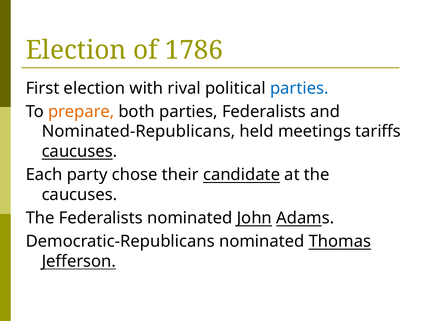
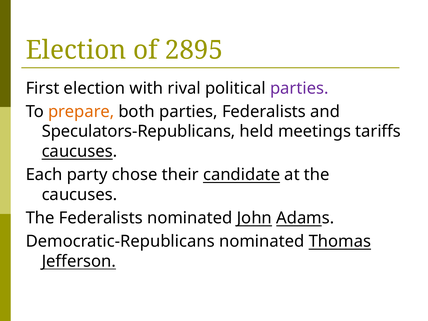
1786: 1786 -> 2895 (194, 50)
parties colour: blue -> purple (299, 88)
Nominated-Republicans: Nominated-Republicans -> Speculators-Republicans (139, 132)
